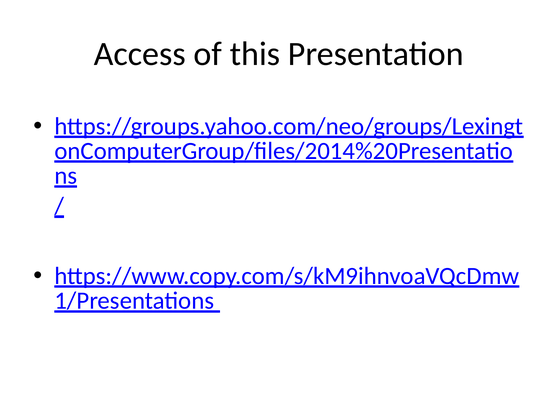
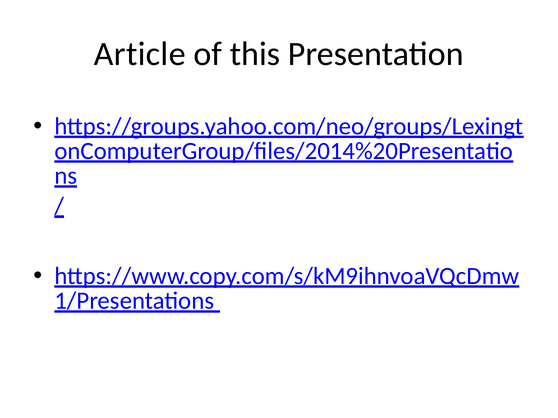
Access: Access -> Article (140, 54)
